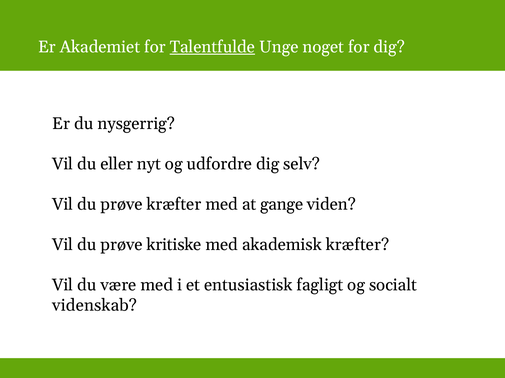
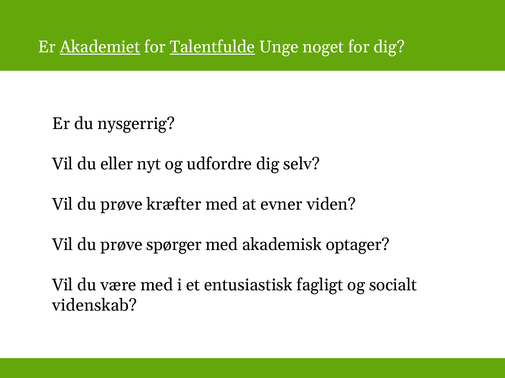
Akademiet underline: none -> present (100, 47)
gange: gange -> evner (281, 205)
kritiske: kritiske -> spørger (174, 245)
akademisk kræfter: kræfter -> optager (358, 245)
